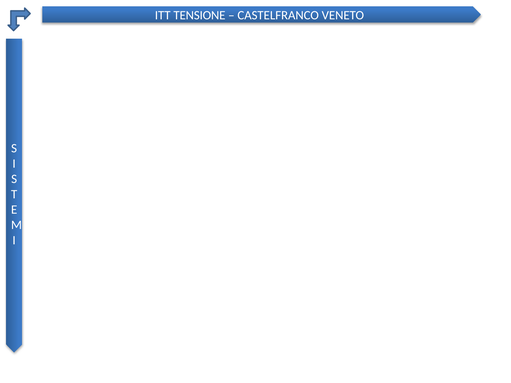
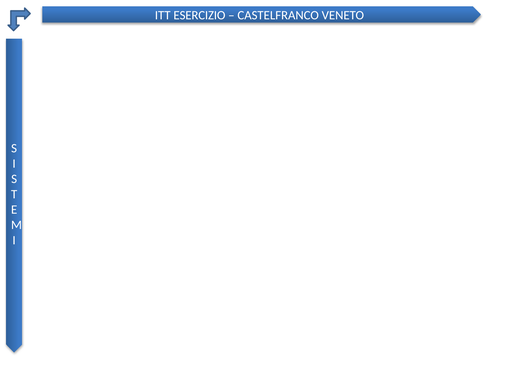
TENSIONE: TENSIONE -> ESERCIZIO (199, 15)
